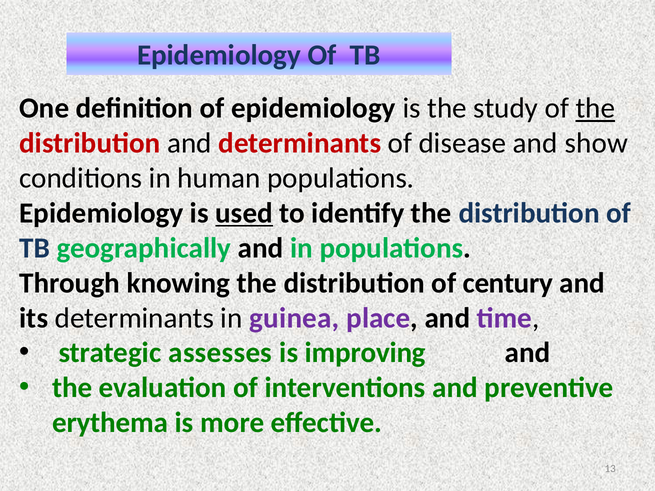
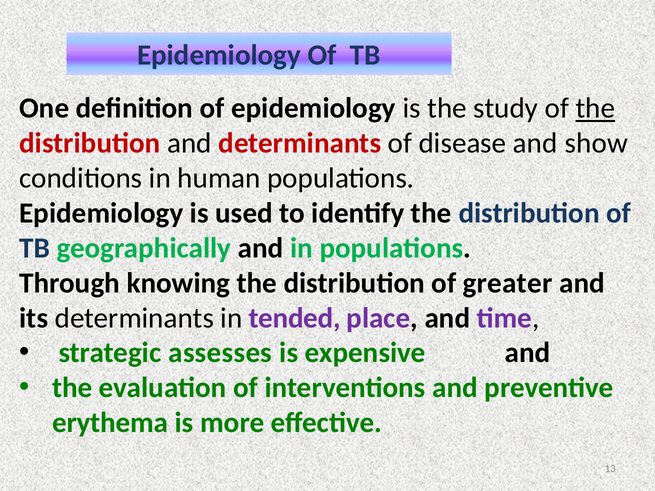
used underline: present -> none (244, 213)
century: century -> greater (508, 283)
guinea: guinea -> tended (295, 318)
improving: improving -> expensive (365, 353)
